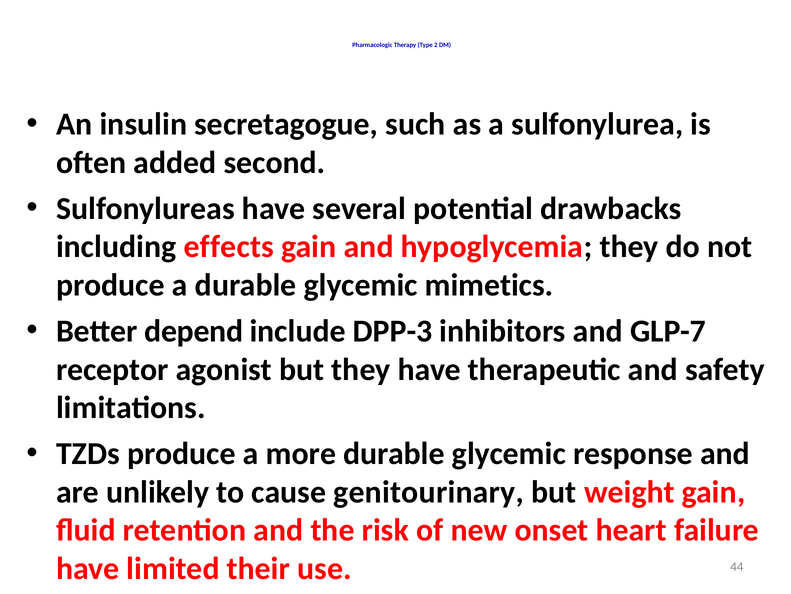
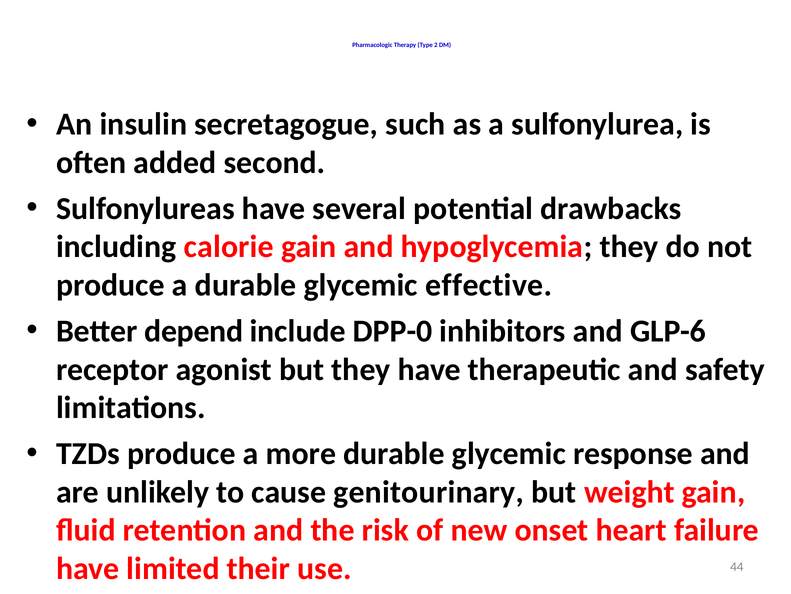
effects: effects -> calorie (229, 247)
mimetics: mimetics -> effective (489, 285)
DPP-3: DPP-3 -> DPP-0 (393, 331)
GLP-7: GLP-7 -> GLP-6 (668, 331)
